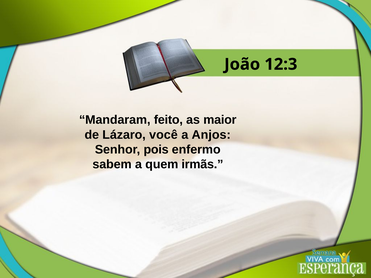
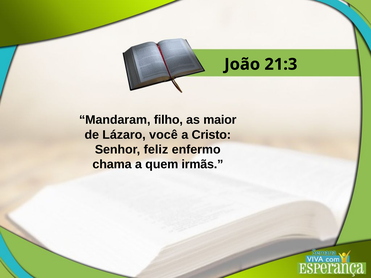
12:3: 12:3 -> 21:3 (281, 64)
feito: feito -> filho (168, 120)
Anjos: Anjos -> Cristo (211, 135)
pois: pois -> feliz (156, 150)
sabem: sabem -> chama (112, 165)
